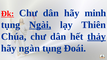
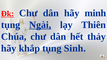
thảy underline: present -> none (97, 37)
ngàn: ngàn -> khắp (29, 48)
Đoái: Đoái -> Sinh (75, 48)
